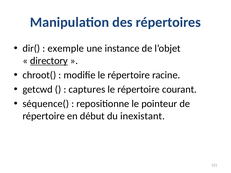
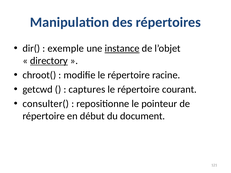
instance underline: none -> present (122, 48)
séquence(: séquence( -> consulter( (46, 104)
inexistant: inexistant -> document (143, 116)
